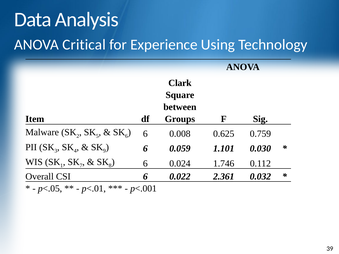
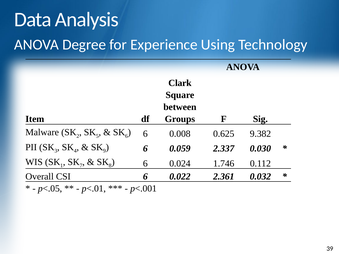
Critical: Critical -> Degree (84, 45)
0.759: 0.759 -> 9.382 (260, 134)
1.101: 1.101 -> 2.337 (224, 149)
